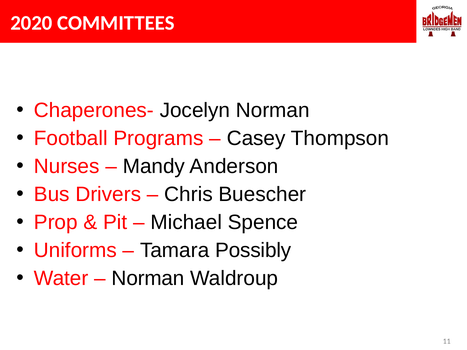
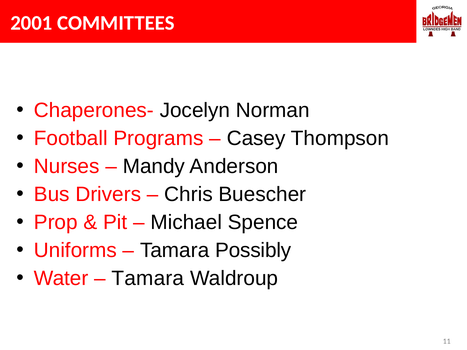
2020: 2020 -> 2001 (31, 23)
Norman: Norman -> Tamara (148, 279)
